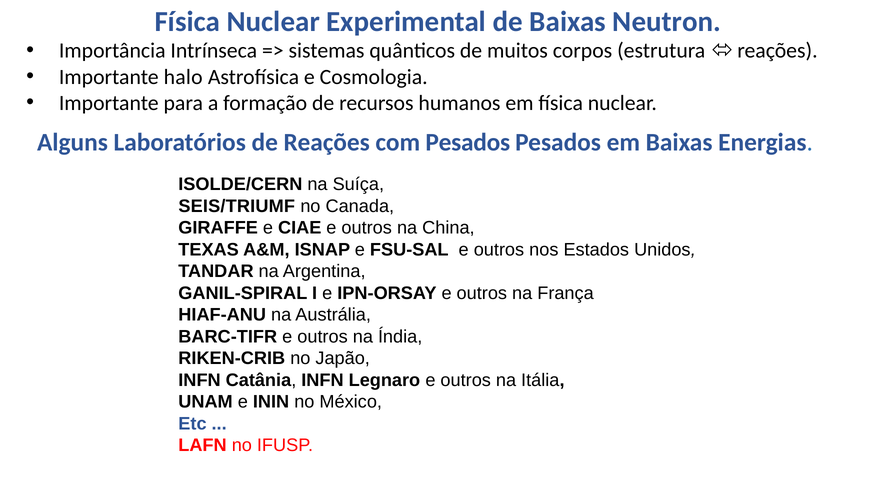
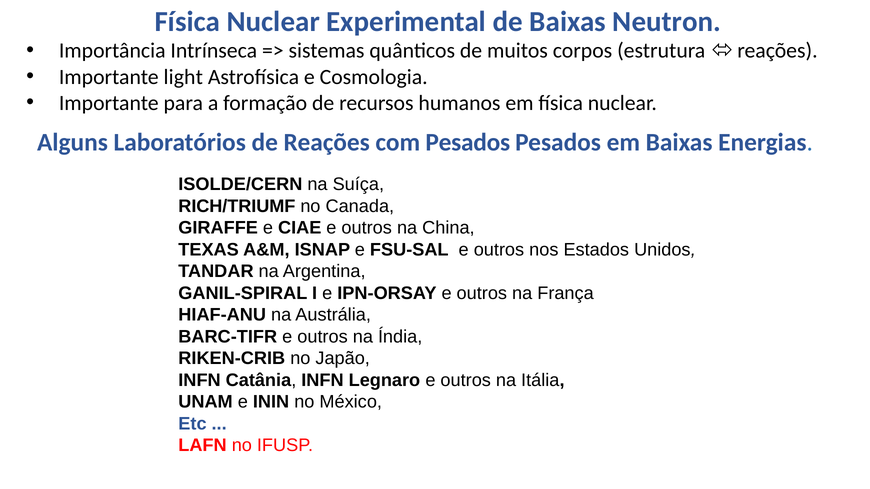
halo: halo -> light (183, 77)
SEIS/TRIUMF: SEIS/TRIUMF -> RICH/TRIUMF (237, 206)
